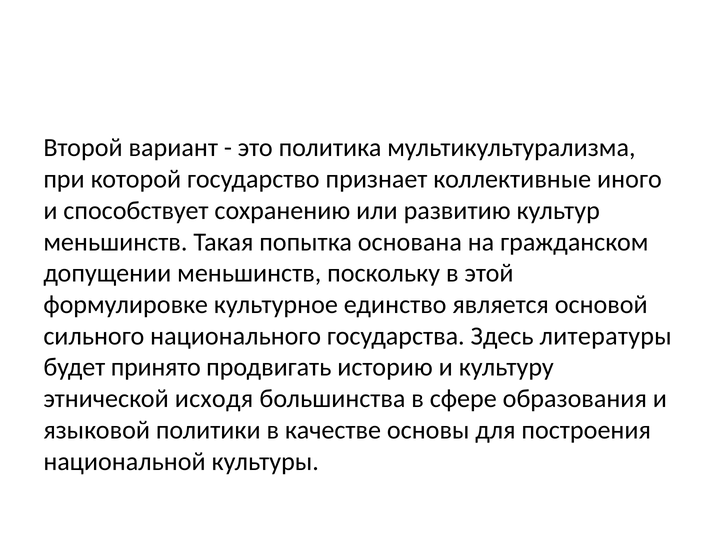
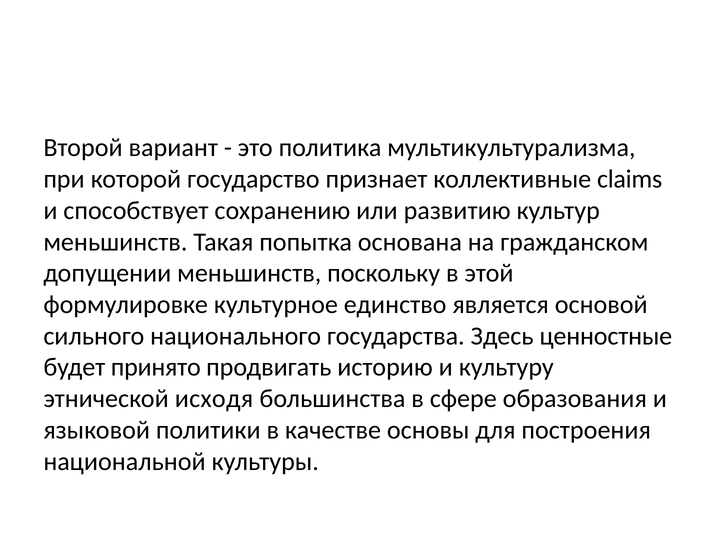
иного: иного -> claims (630, 179)
литературы: литературы -> ценностные (606, 335)
